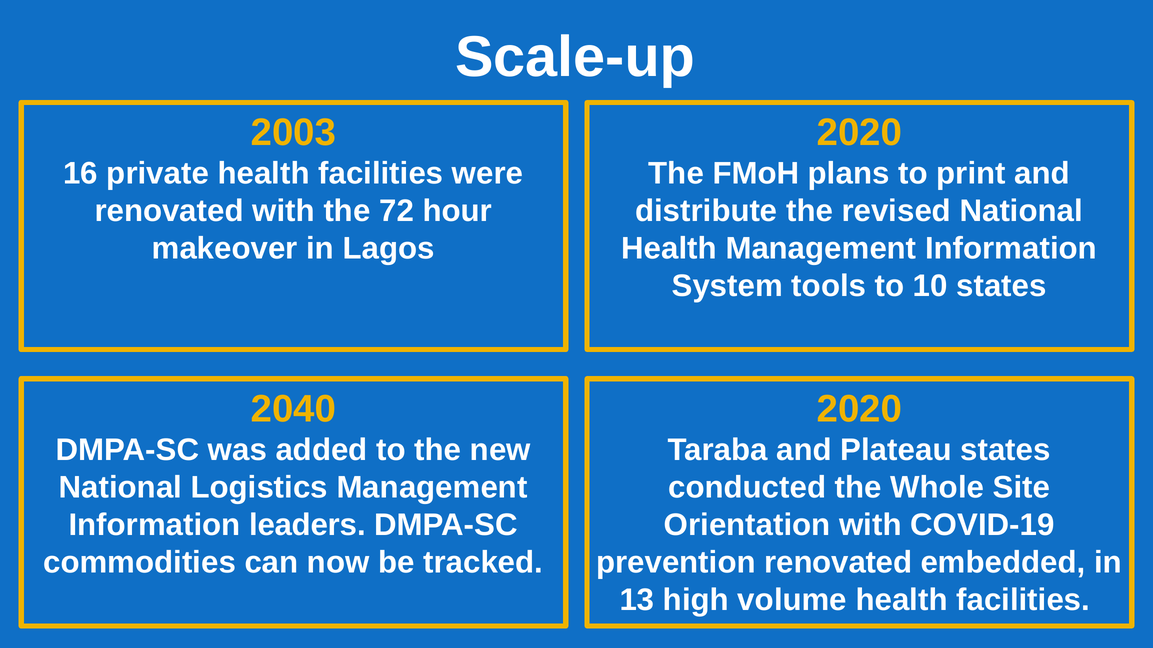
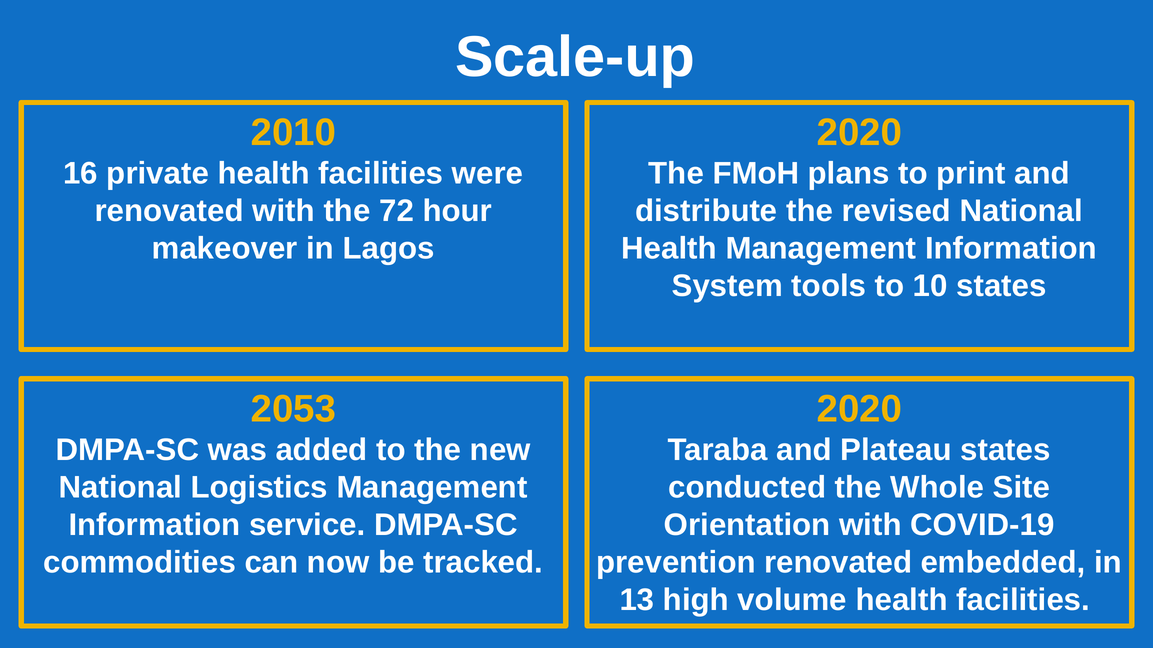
2003: 2003 -> 2010 (293, 133)
2040: 2040 -> 2053 (293, 409)
leaders: leaders -> service (307, 525)
